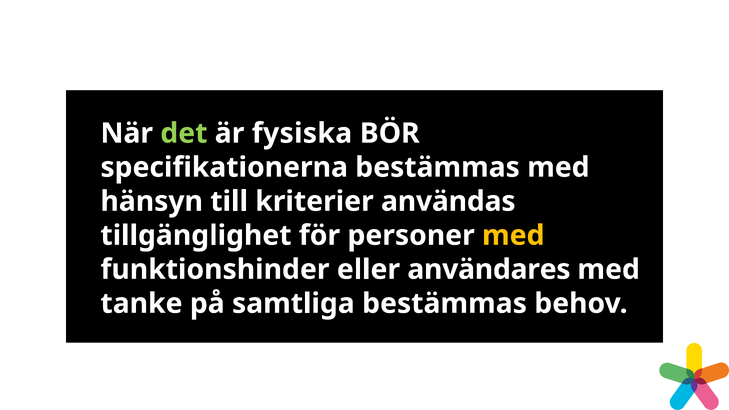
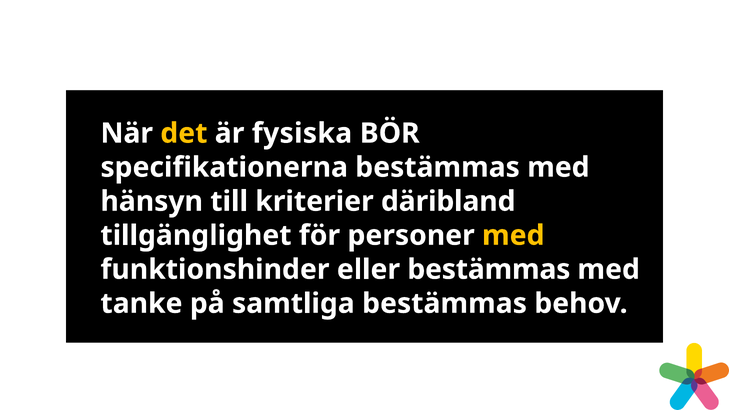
det colour: light green -> yellow (184, 133)
användas: användas -> däribland (448, 201)
eller användares: användares -> bestämmas (489, 270)
